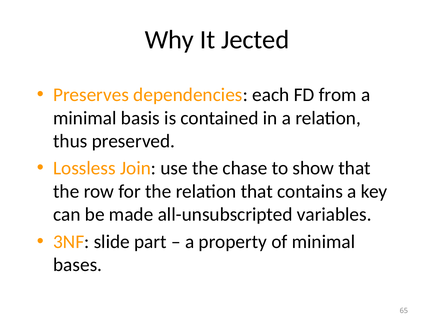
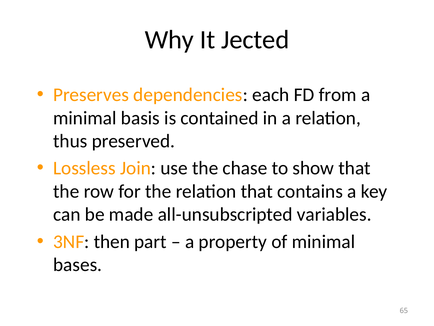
slide: slide -> then (112, 241)
